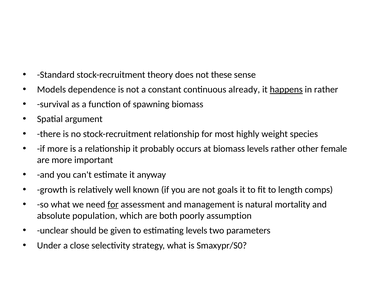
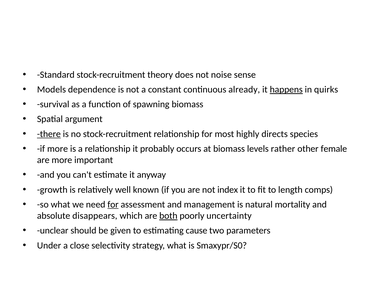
these: these -> noise (221, 75)
in rather: rather -> quirks (326, 90)
there underline: none -> present (49, 134)
weight: weight -> directs (275, 134)
goals: goals -> index (228, 190)
population: population -> disappears (95, 216)
both underline: none -> present (168, 216)
assumption: assumption -> uncertainty (229, 216)
estimating levels: levels -> cause (197, 231)
